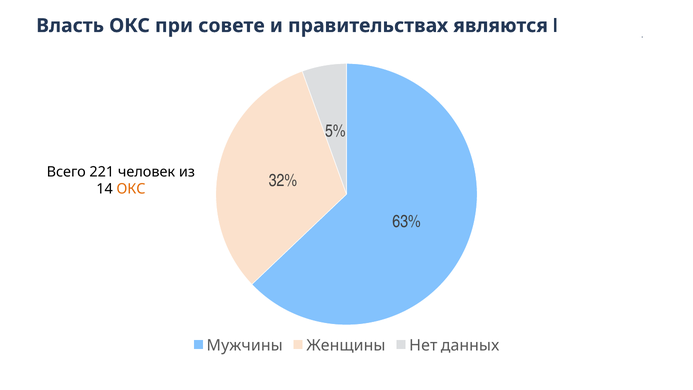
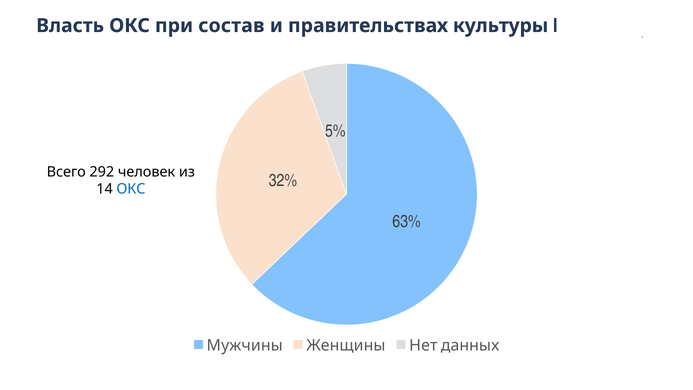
совете: совете -> состав (231, 26)
являются: являются -> культуры (501, 26)
221: 221 -> 292 (102, 172)
ОКС colour: orange -> blue (131, 189)
